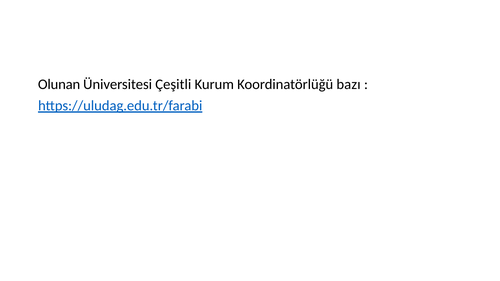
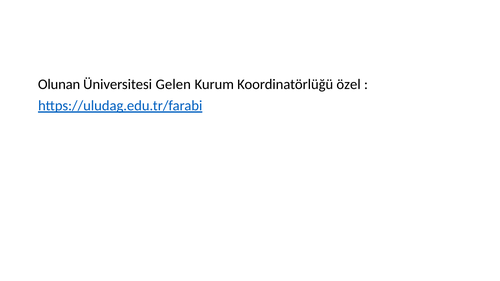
Çeşitli: Çeşitli -> Gelen (173, 85)
bazı: bazı -> özel (349, 85)
